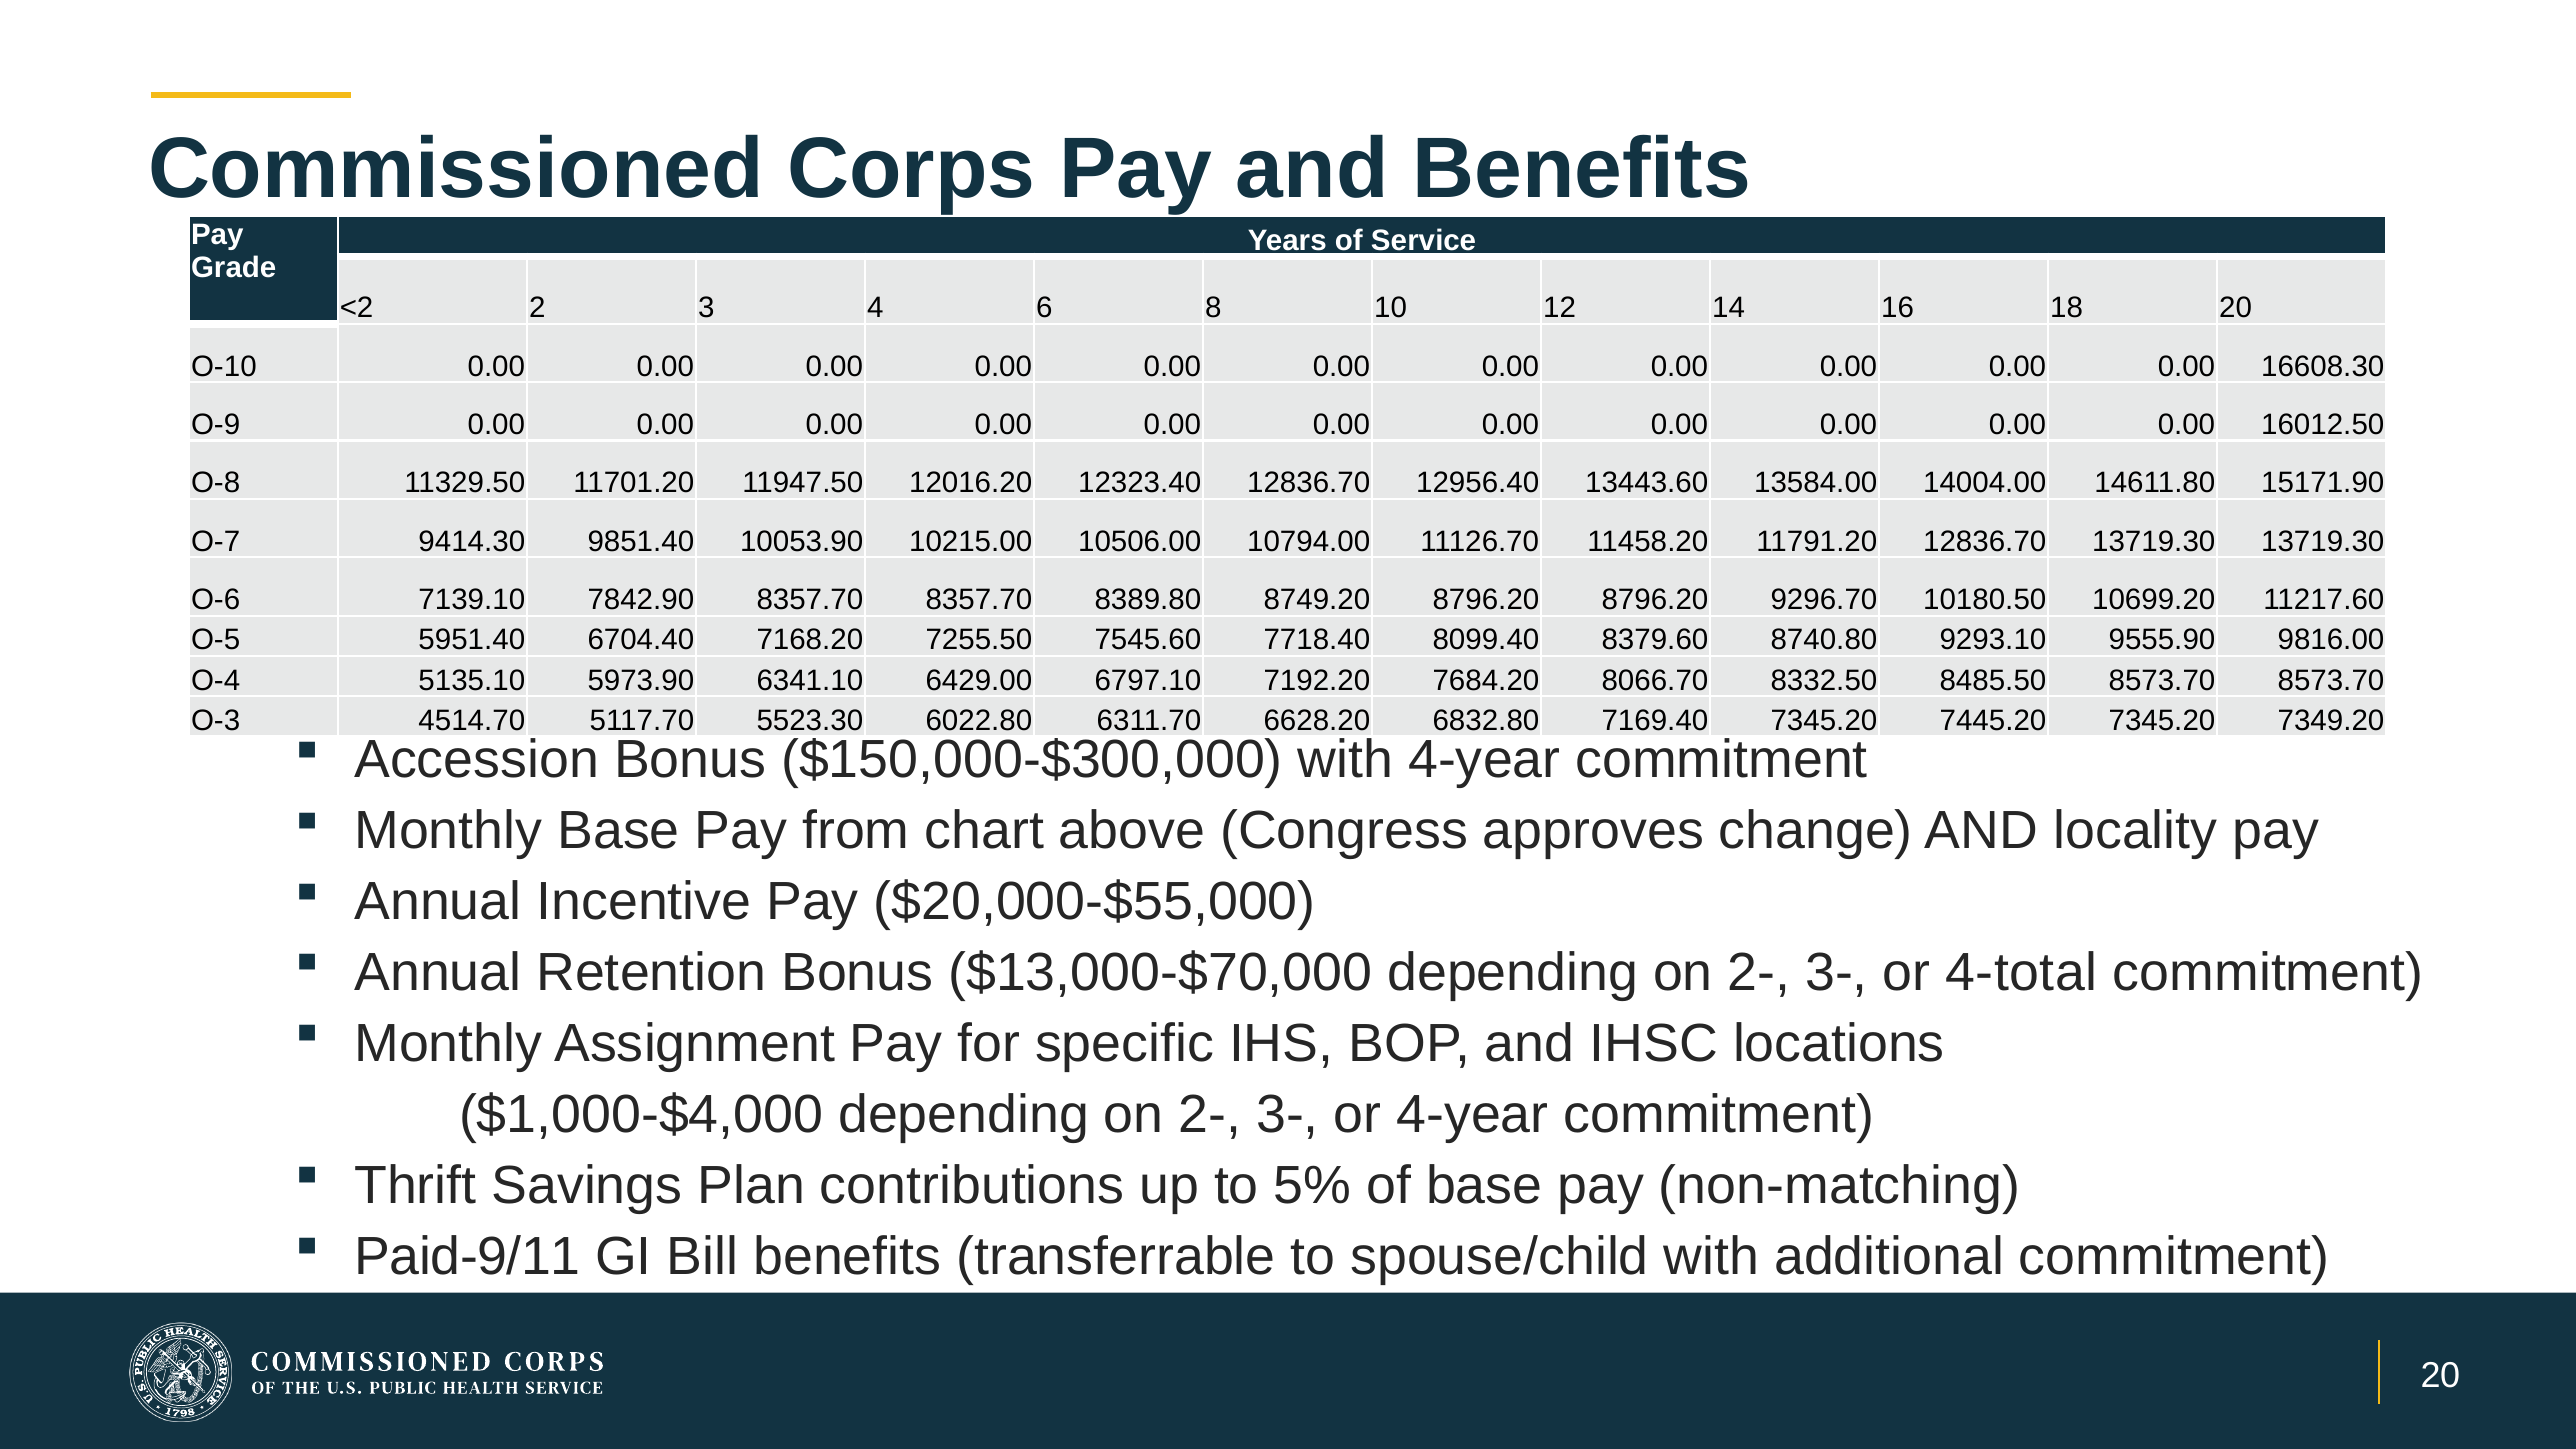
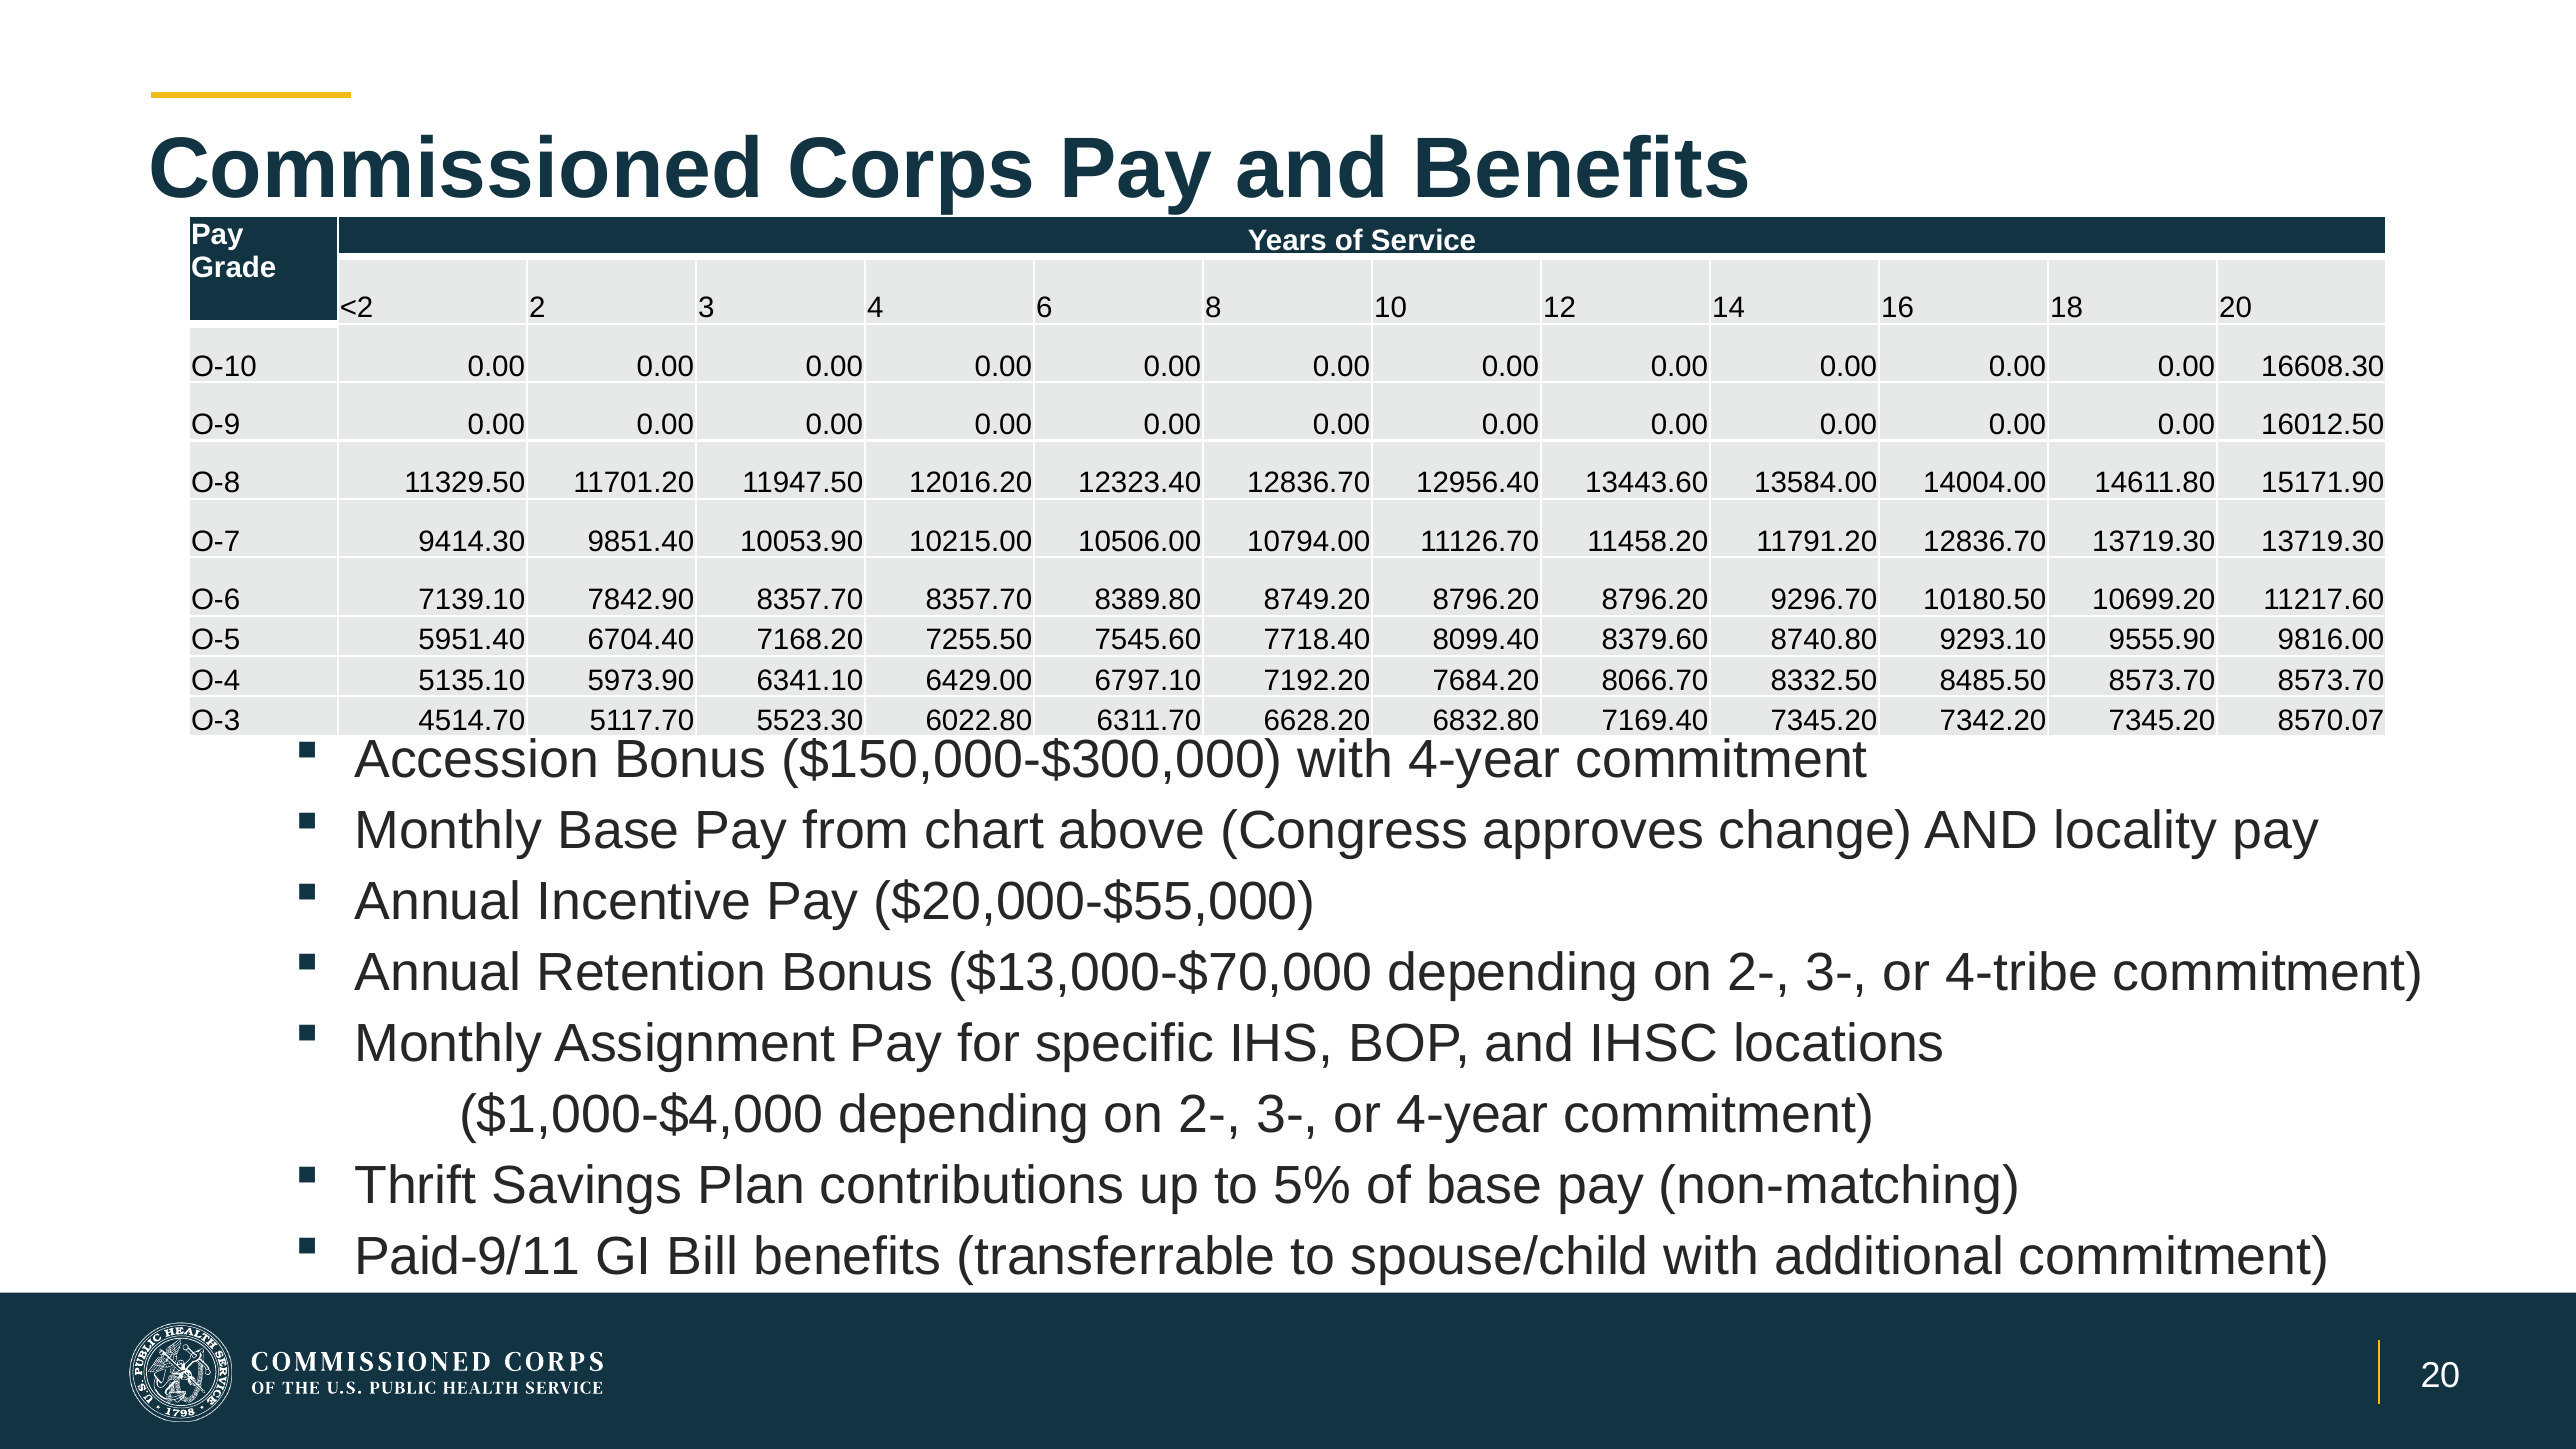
7445.20: 7445.20 -> 7342.20 (1993, 721)
7349.20: 7349.20 -> 8570.07 (2331, 721)
4-total: 4-total -> 4-tribe (2022, 973)
